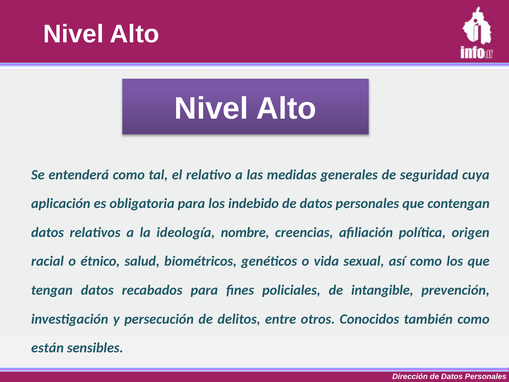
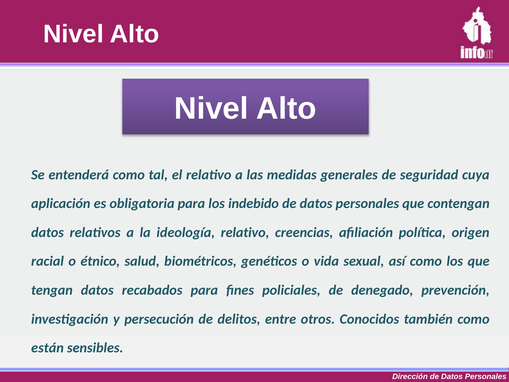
ideología nombre: nombre -> relativo (245, 232)
intangible: intangible -> denegado (382, 290)
